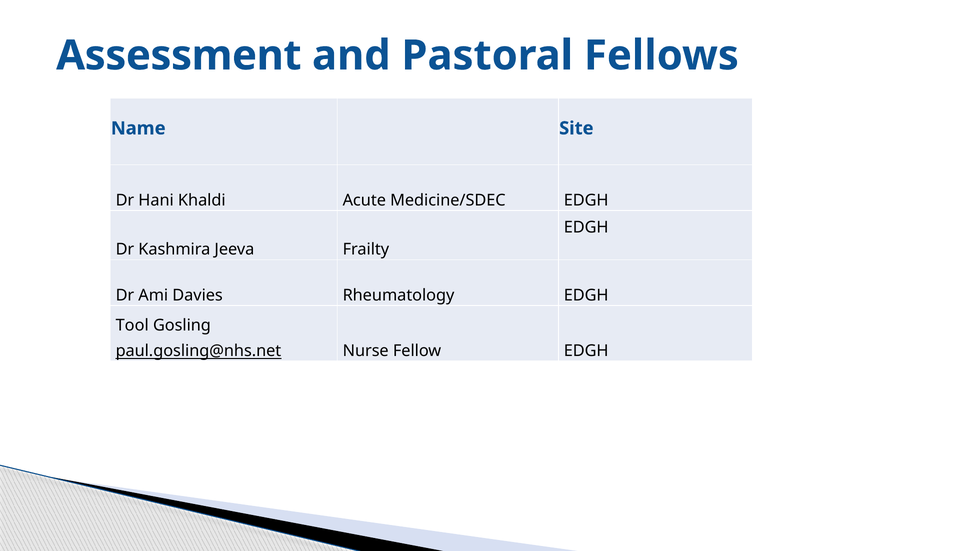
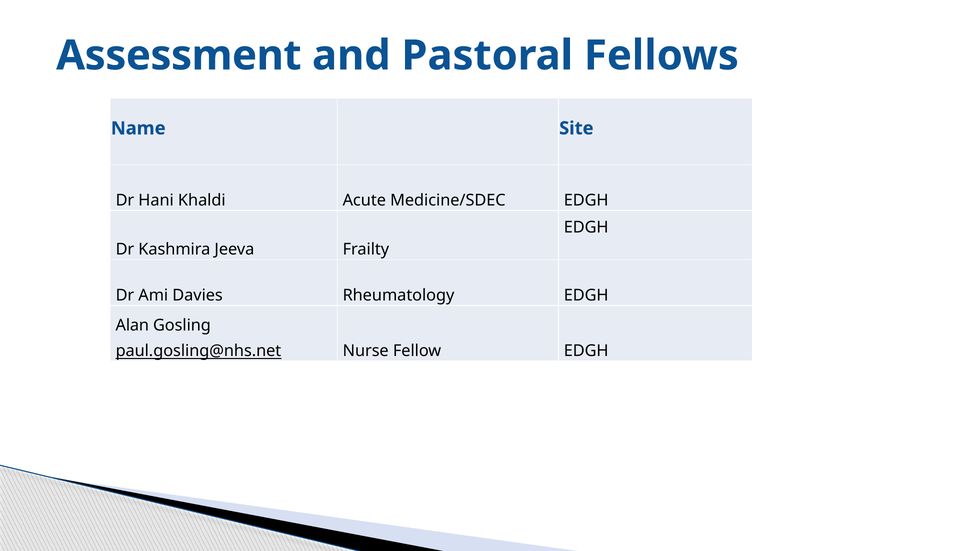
Tool: Tool -> Alan (132, 325)
